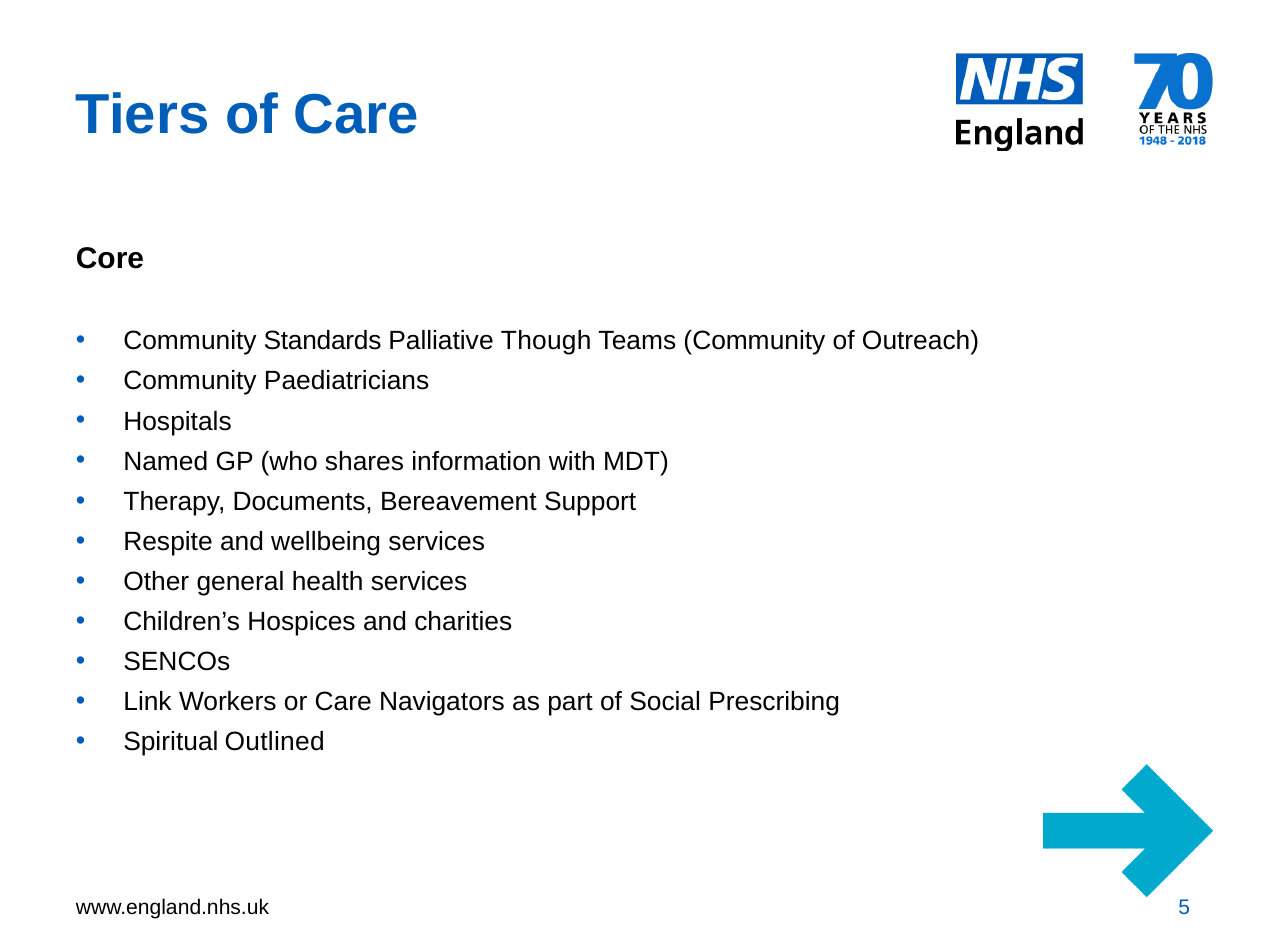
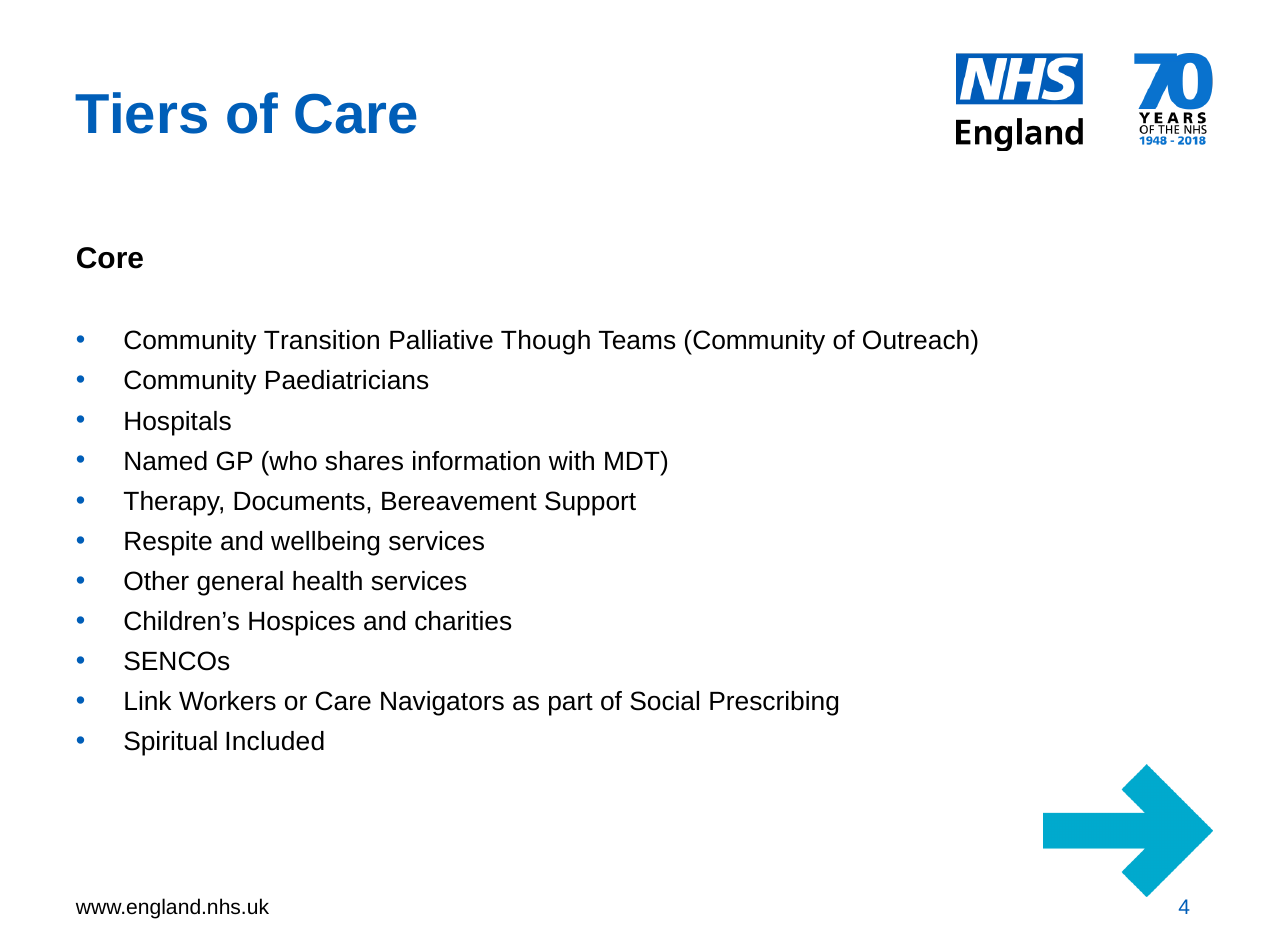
Standards: Standards -> Transition (322, 341)
Outlined: Outlined -> Included (275, 742)
5: 5 -> 4 (1184, 907)
